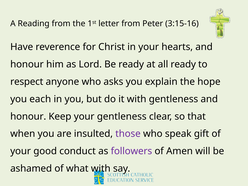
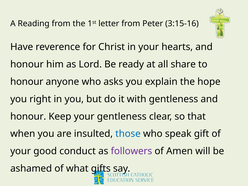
all ready: ready -> share (183, 64)
respect: respect -> honour (27, 82)
each: each -> right (40, 99)
those colour: purple -> blue (128, 134)
what with: with -> gifts (101, 169)
